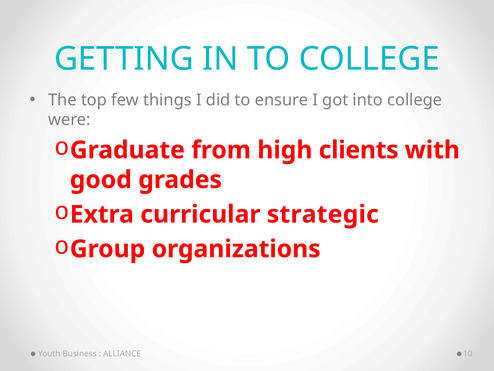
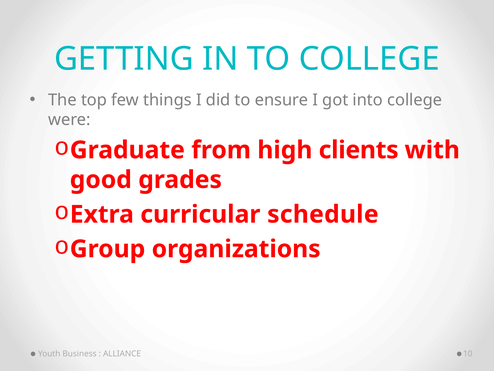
strategic: strategic -> schedule (323, 214)
